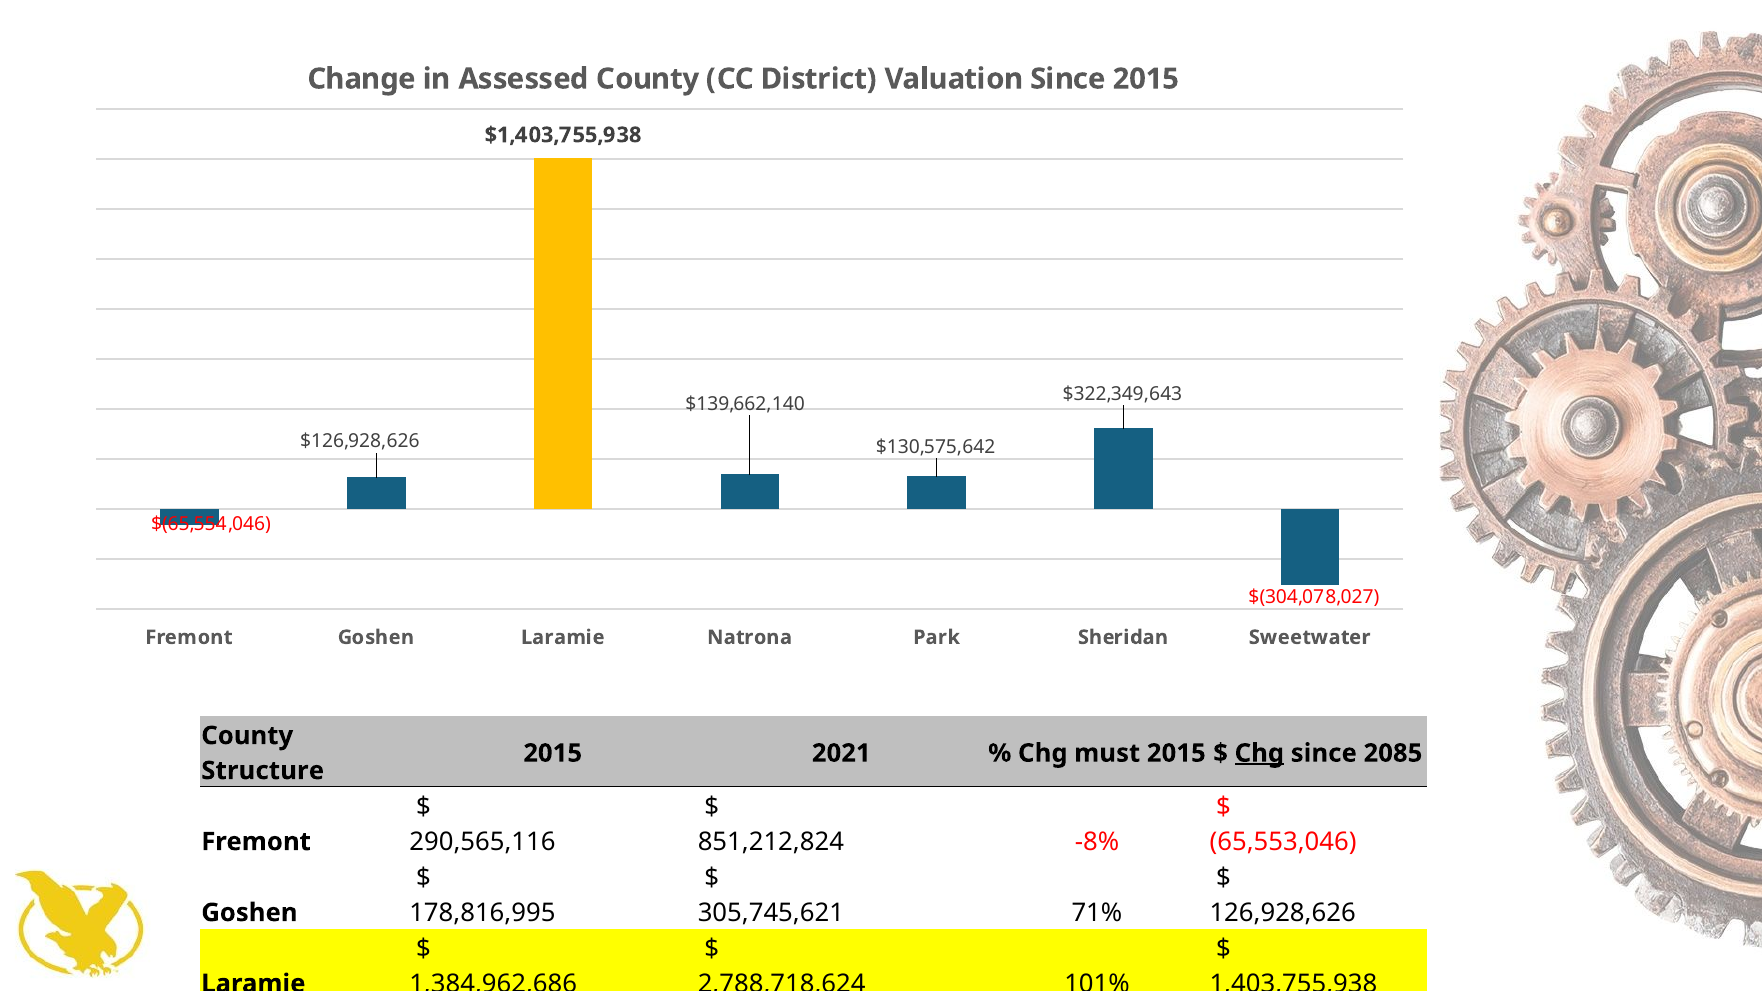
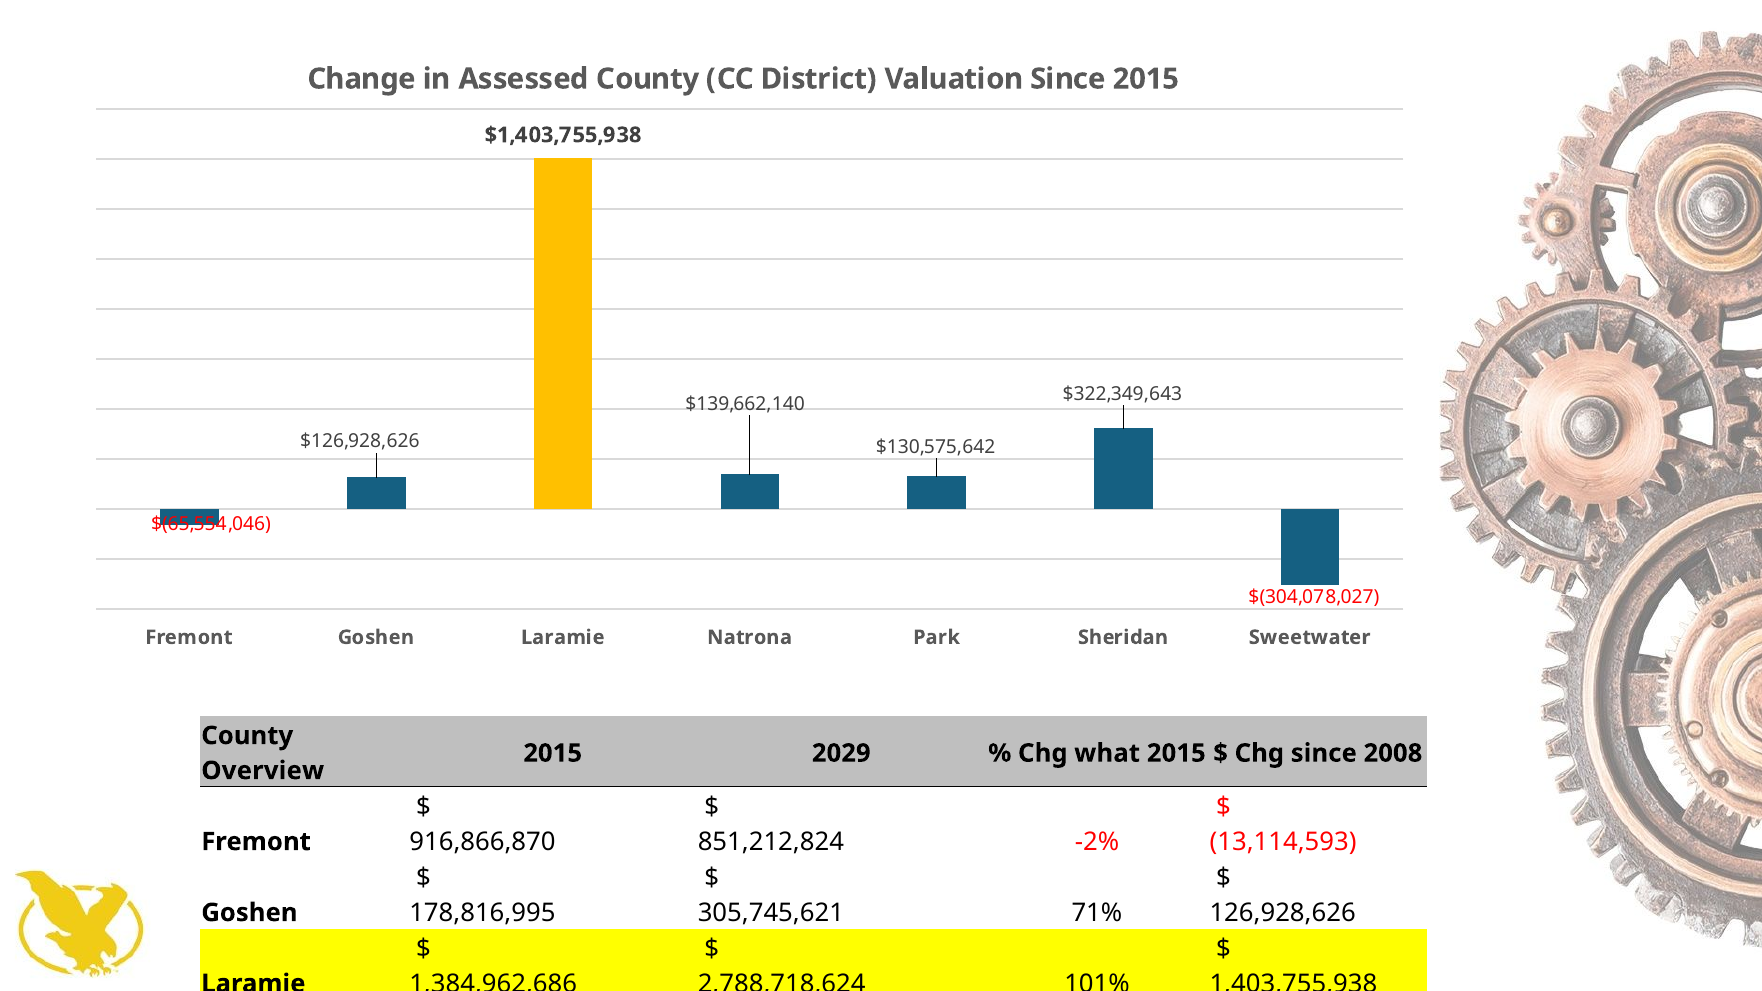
2021: 2021 -> 2029 (841, 753)
must: must -> what (1107, 753)
Chg underline: present -> none (1259, 753)
2085: 2085 -> 2008 (1393, 753)
Structure: Structure -> Overview (263, 771)
290,565,116: 290,565,116 -> 916,866,870 (483, 842)
-8%: -8% -> -2% (1097, 842)
65,553,046: 65,553,046 -> 13,114,593 (1283, 842)
